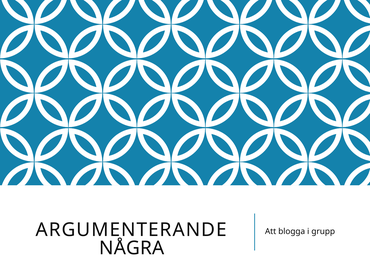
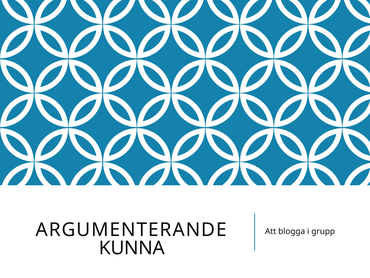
NÅGRA: NÅGRA -> KUNNA (132, 248)
